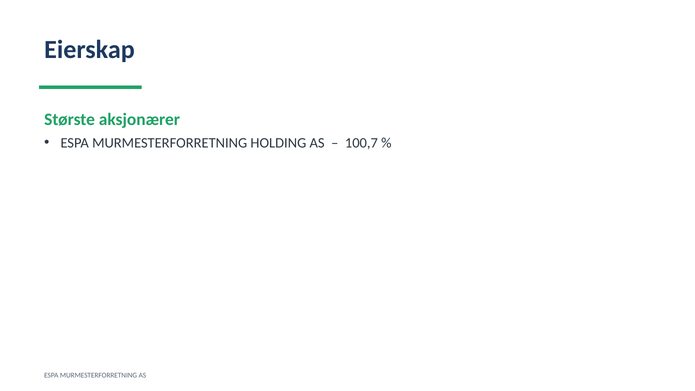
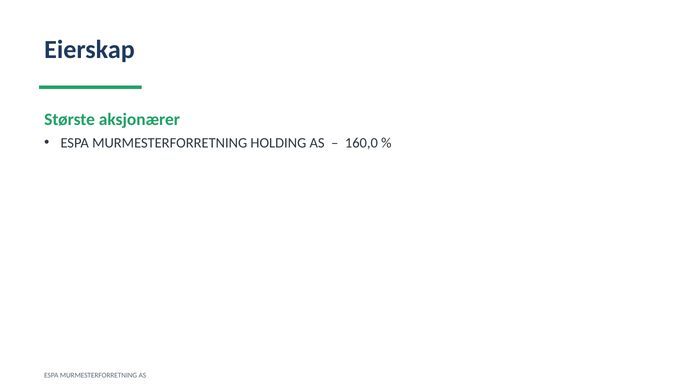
100,7: 100,7 -> 160,0 (361, 143)
